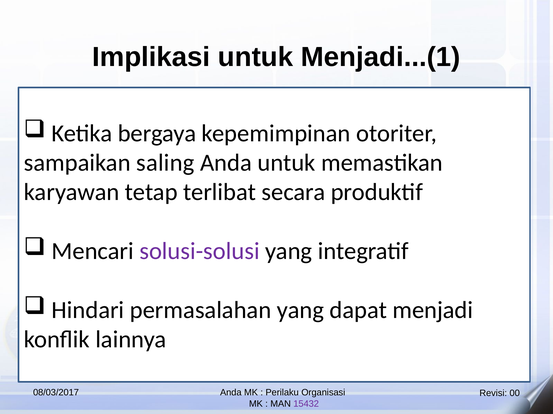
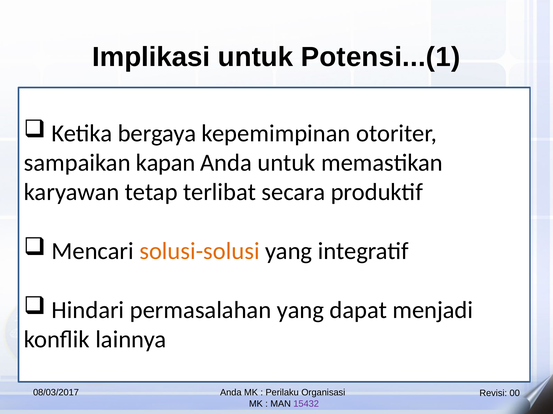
Menjadi...(1: Menjadi...(1 -> Potensi...(1 (381, 57)
saling: saling -> kapan (166, 163)
solusi-solusi colour: purple -> orange (200, 251)
